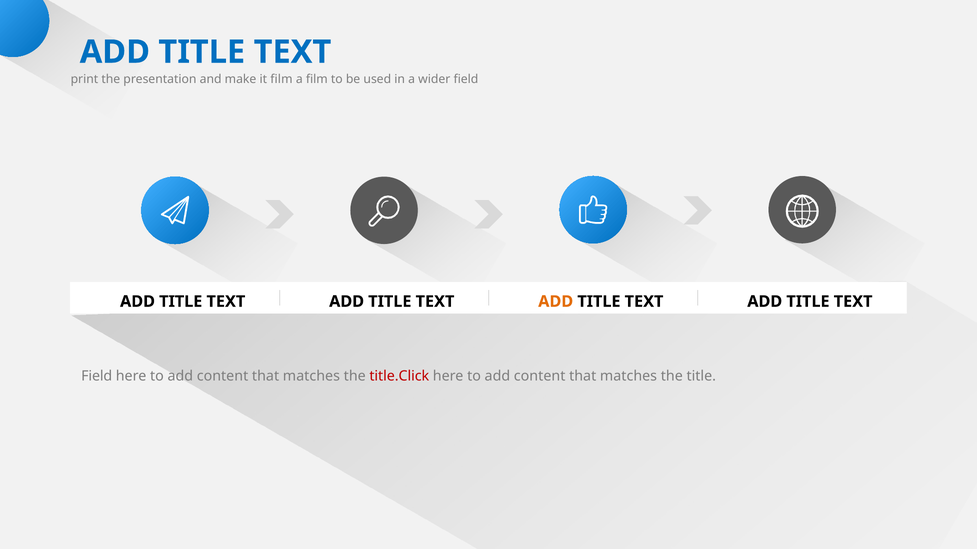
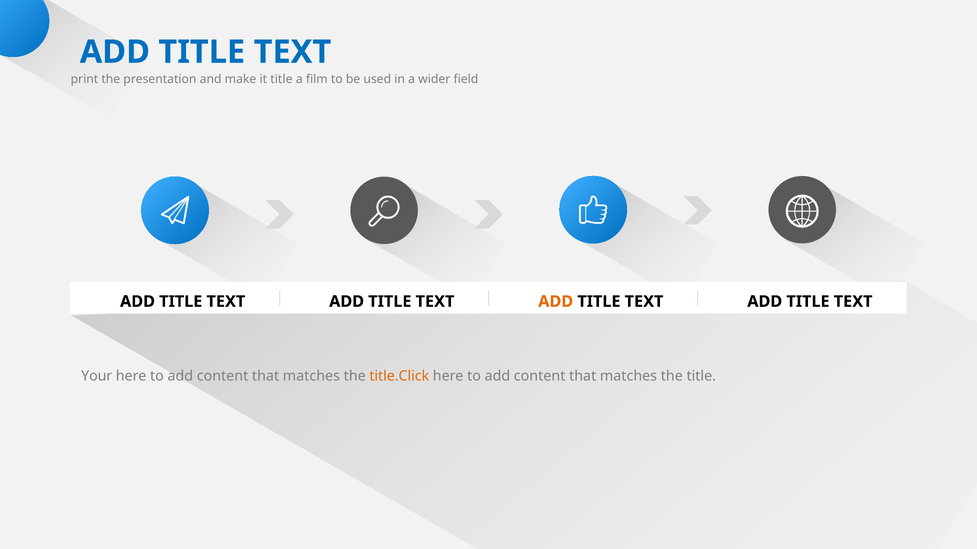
it film: film -> title (281, 79)
Field: Field -> Your (97, 377)
title.Click colour: red -> orange (399, 377)
